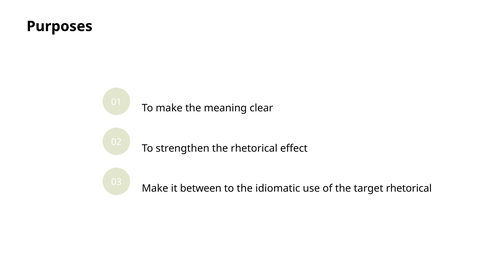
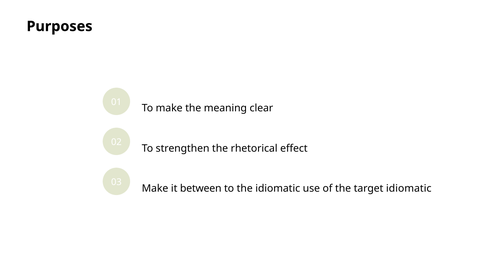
target rhetorical: rhetorical -> idiomatic (409, 189)
